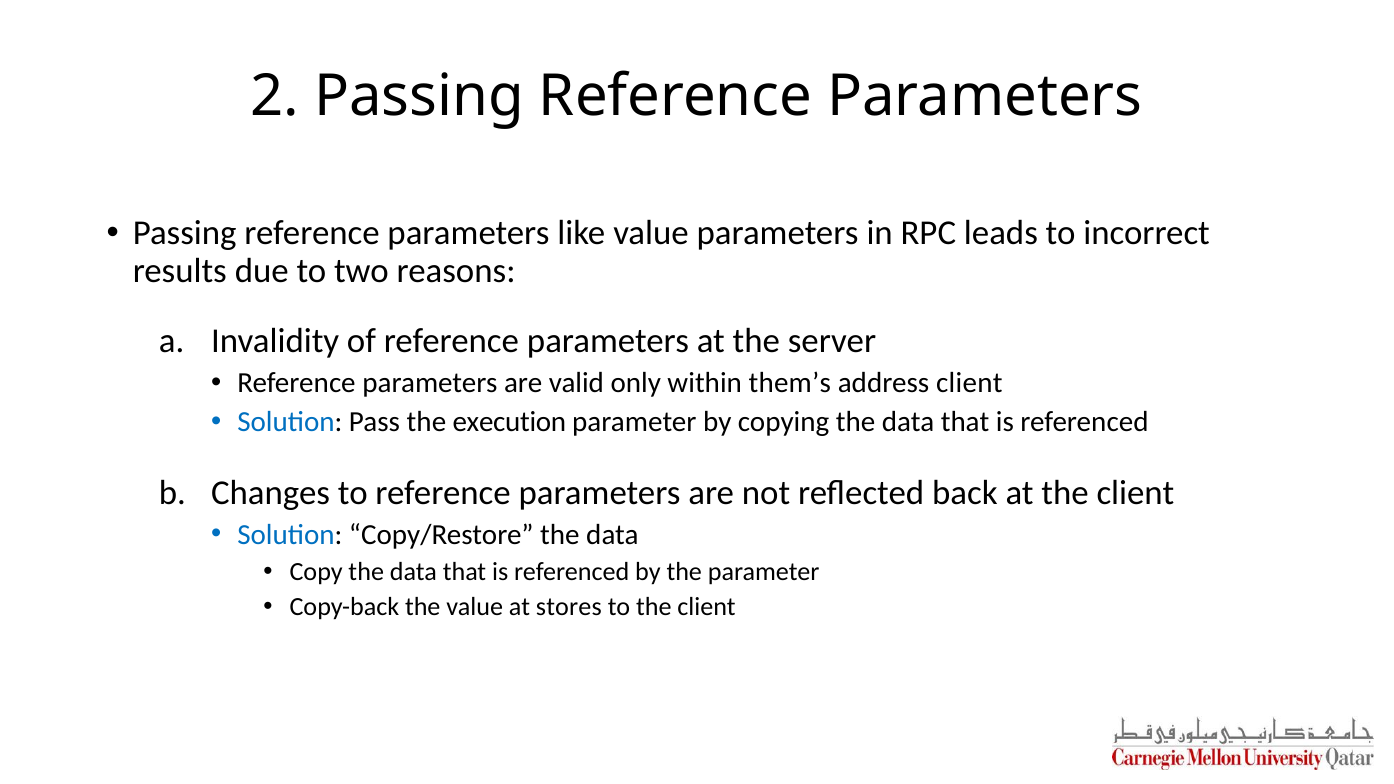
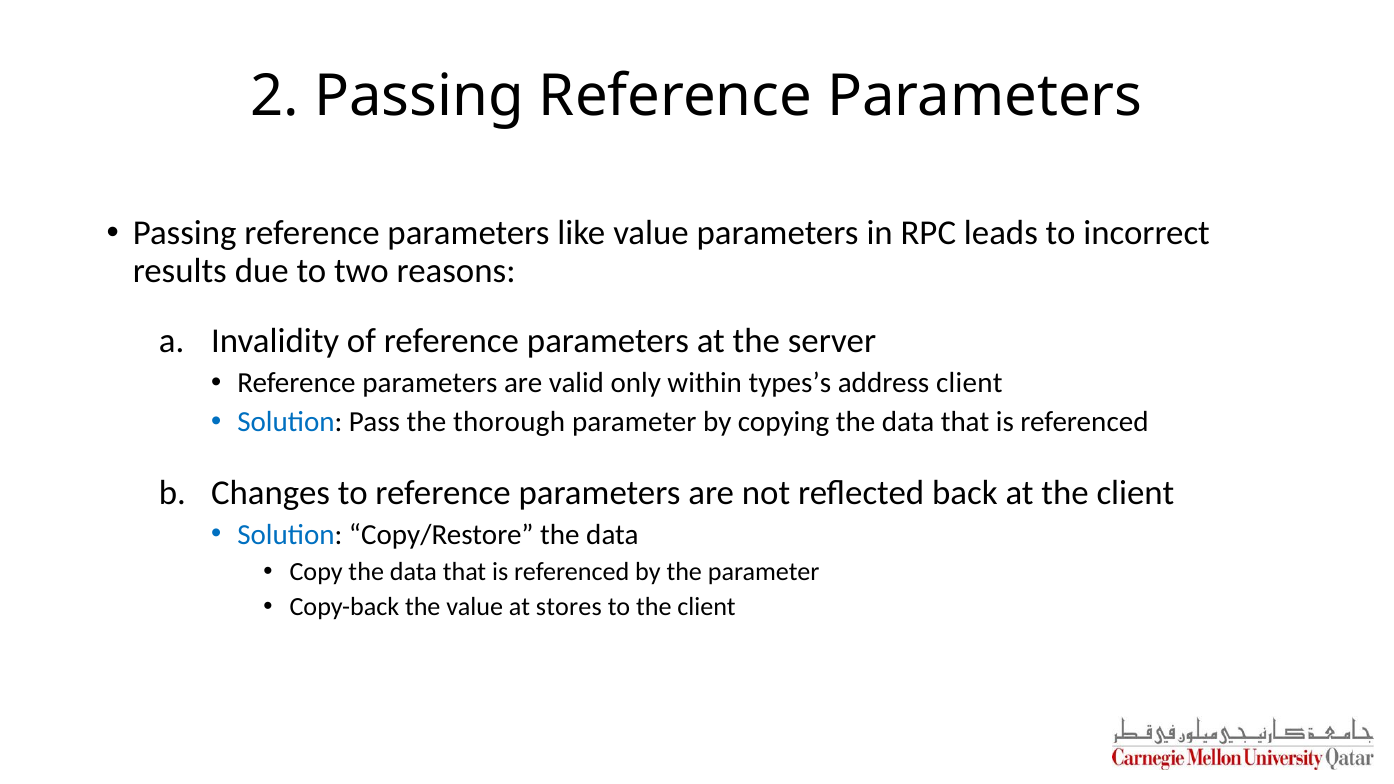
them’s: them’s -> types’s (790, 383)
execution: execution -> thorough (509, 422)
